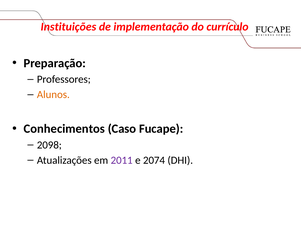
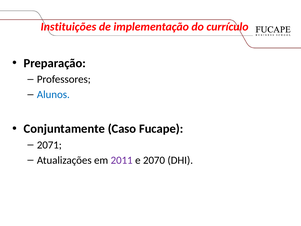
Alunos colour: orange -> blue (53, 94)
Conhecimentos: Conhecimentos -> Conjuntamente (64, 129)
2098: 2098 -> 2071 (49, 145)
2074: 2074 -> 2070 (154, 160)
